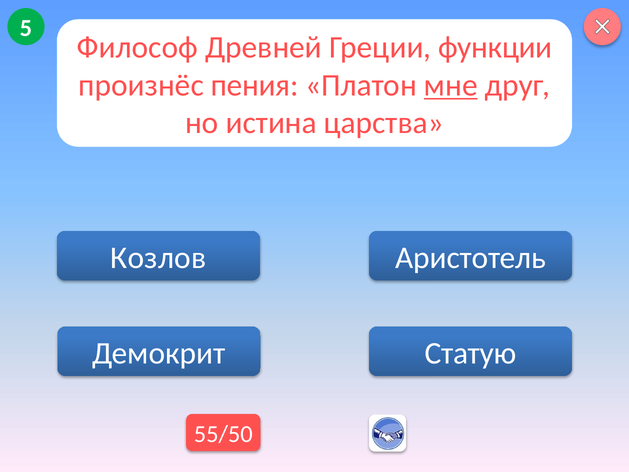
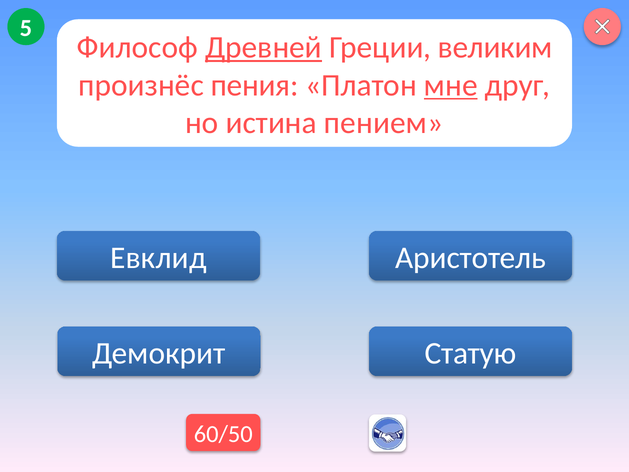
Древней underline: none -> present (263, 47)
функции: функции -> великим (495, 47)
царства: царства -> пением (384, 123)
Козлов: Козлов -> Евклид (158, 258)
55/50: 55/50 -> 60/50 (223, 434)
